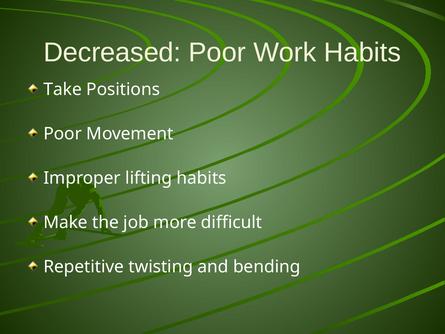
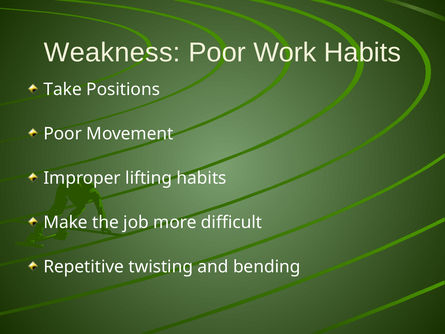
Decreased: Decreased -> Weakness (112, 52)
